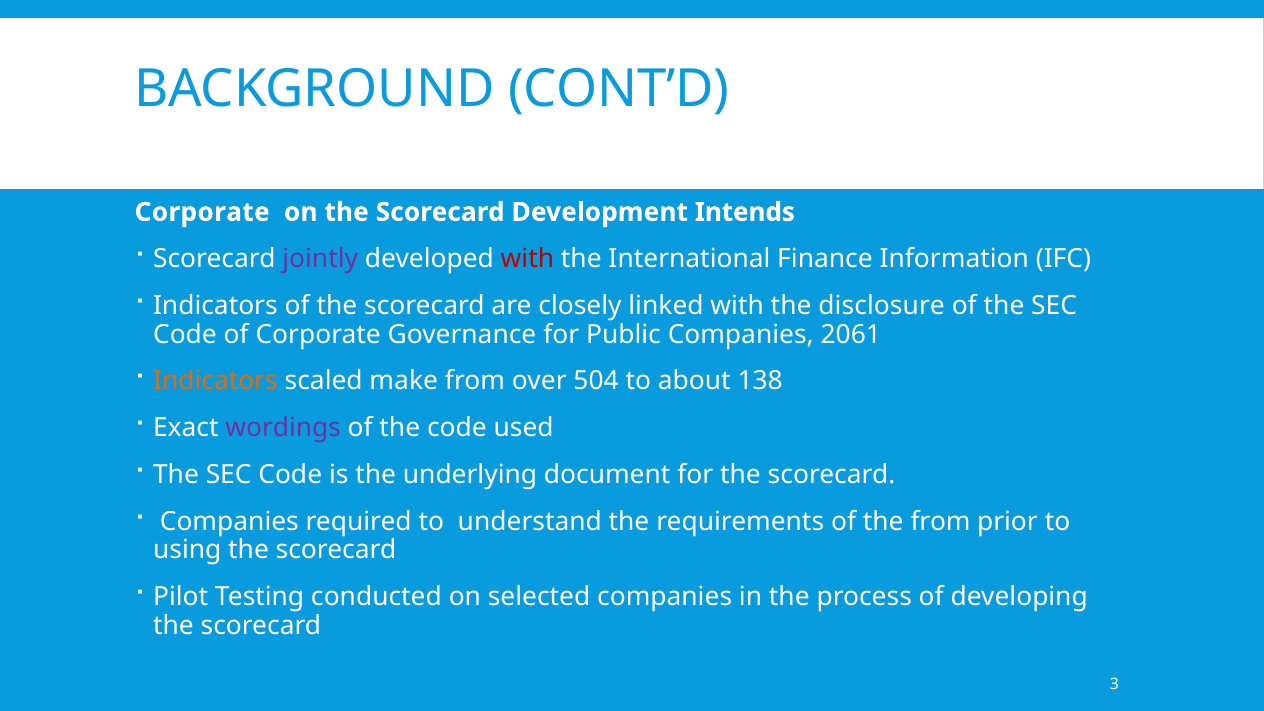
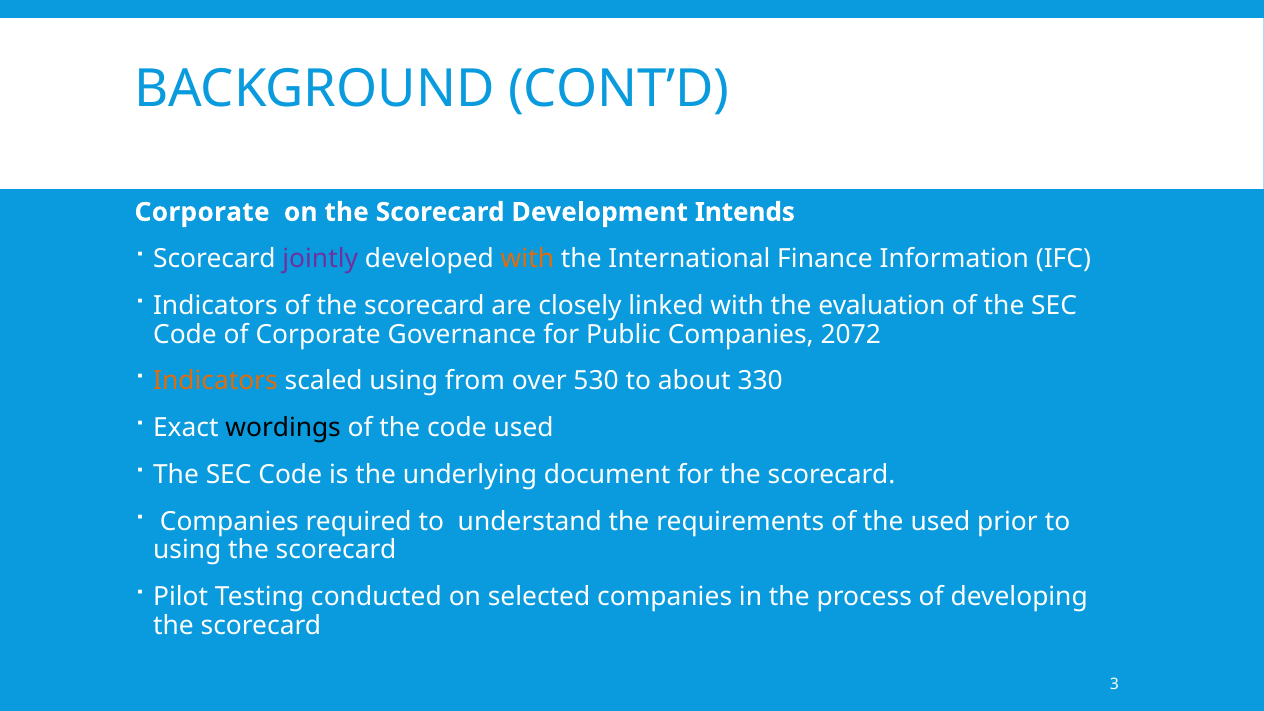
with colour: red -> orange (527, 259)
disclosure: disclosure -> evaluation (882, 306)
2061: 2061 -> 2072 (851, 334)
scaled make: make -> using (404, 381)
504: 504 -> 530 (596, 381)
138: 138 -> 330 (760, 381)
wordings colour: purple -> black (283, 428)
the from: from -> used (940, 522)
